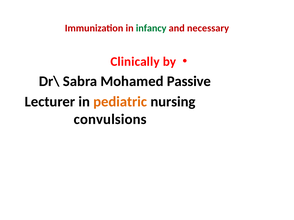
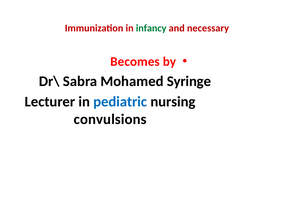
Clinically: Clinically -> Becomes (135, 62)
Passive: Passive -> Syringe (189, 81)
pediatric colour: orange -> blue (120, 102)
